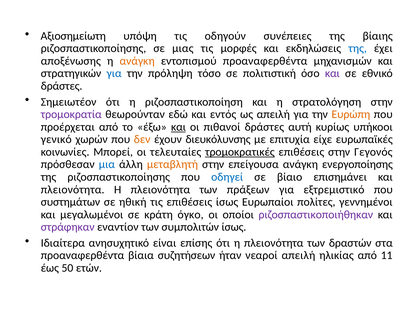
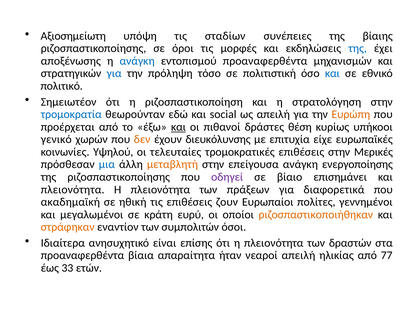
οδηγούν: οδηγούν -> σταδίων (225, 36)
μιας: μιας -> όροι (183, 49)
ανάγκη colour: orange -> blue (137, 61)
και colour: purple -> blue (332, 74)
δράστες: δράστες -> πολιτικό (62, 86)
τρομοκρατία colour: purple -> blue (71, 115)
εντός: εντός -> social (223, 115)
αυτή: αυτή -> θέση (300, 127)
Μπορεί: Μπορεί -> Υψηλού (113, 152)
τρομοκρατικές underline: present -> none (240, 152)
Γεγονός: Γεγονός -> Μερικές (373, 152)
οδηγεί colour: blue -> purple (227, 177)
εξτρεμιστικό: εξτρεμιστικό -> διαφορετικά (334, 190)
συστημάτων: συστημάτων -> ακαδημαϊκή (70, 202)
επιθέσεις ίσως: ίσως -> ζουν (227, 202)
όγκο: όγκο -> ευρύ (191, 215)
ριζοσπαστικοποιήθηκαν colour: purple -> orange (316, 215)
στράφηκαν colour: purple -> orange (68, 227)
συμπολιτών ίσως: ίσως -> όσοι (234, 227)
συζητήσεων: συζητήσεων -> απαραίτητα (186, 256)
11: 11 -> 77 (387, 256)
50: 50 -> 33 (67, 268)
